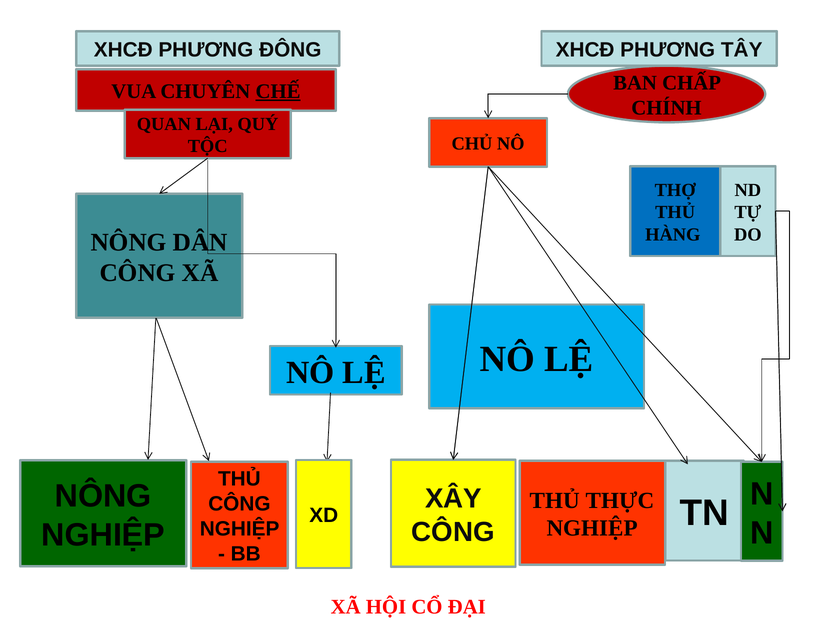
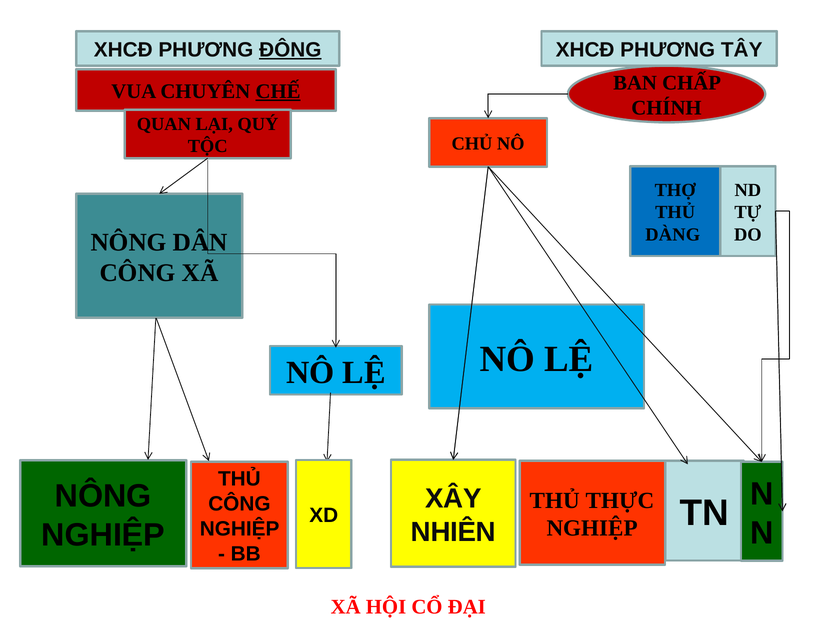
ĐÔNG underline: none -> present (290, 50)
HÀNG: HÀNG -> DÀNG (673, 235)
CÔNG: CÔNG -> NHIÊN (453, 532)
